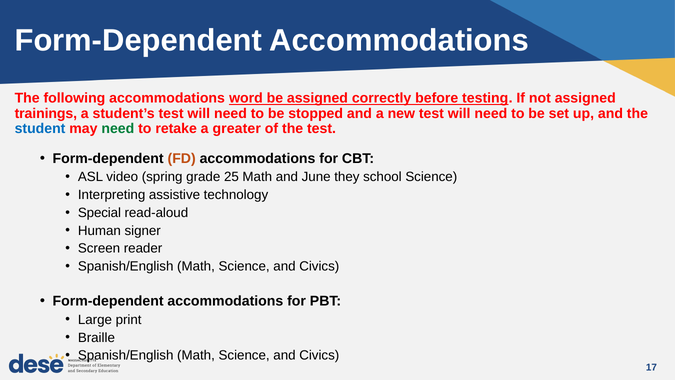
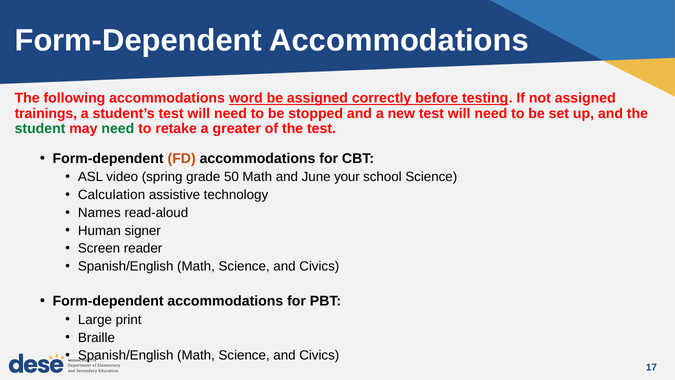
student colour: blue -> green (40, 129)
25: 25 -> 50 (231, 177)
they: they -> your (347, 177)
Interpreting: Interpreting -> Calculation (112, 195)
Special: Special -> Names (99, 213)
